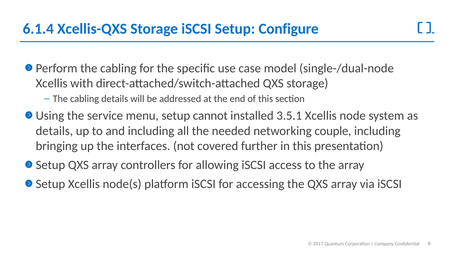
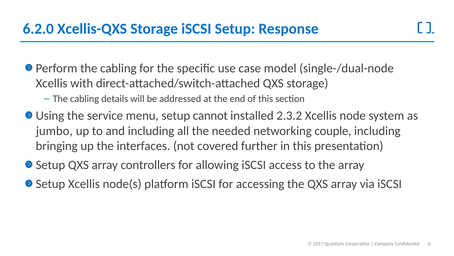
6.1.4: 6.1.4 -> 6.2.0 (38, 29)
Configure: Configure -> Response (289, 29)
3.5.1: 3.5.1 -> 2.3.2 (289, 115)
details: details -> jumbo (54, 131)
